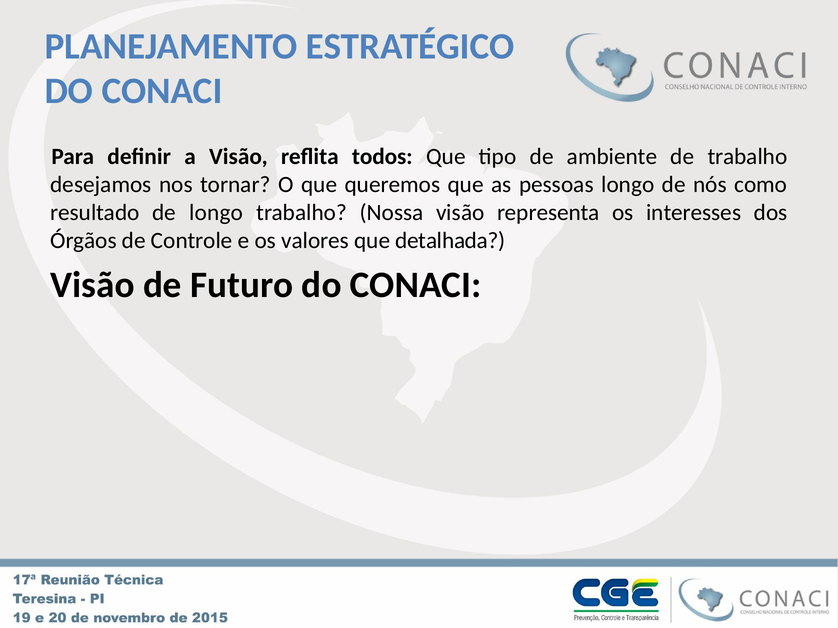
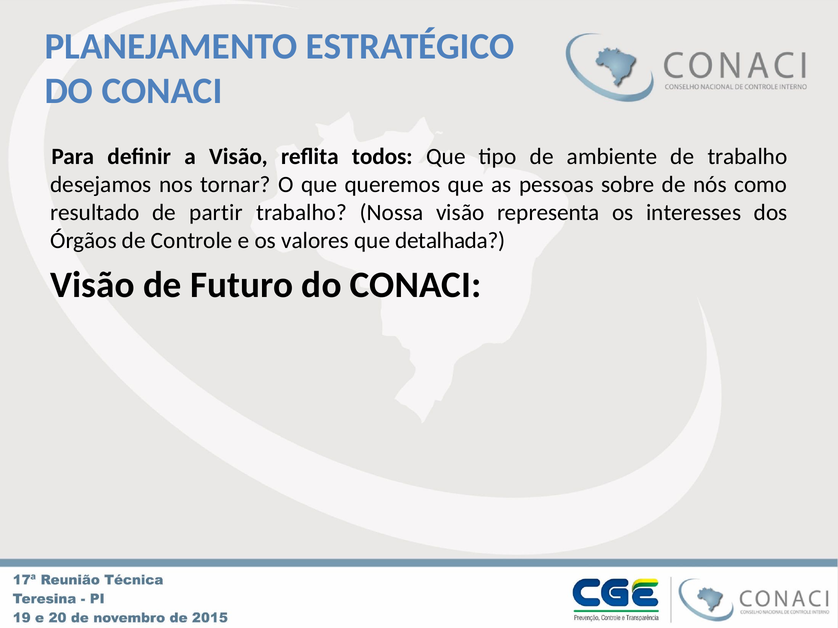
pessoas longo: longo -> sobre (628, 185)
de longo: longo -> partir (216, 213)
